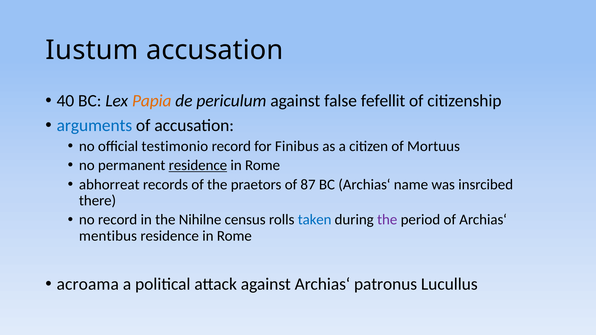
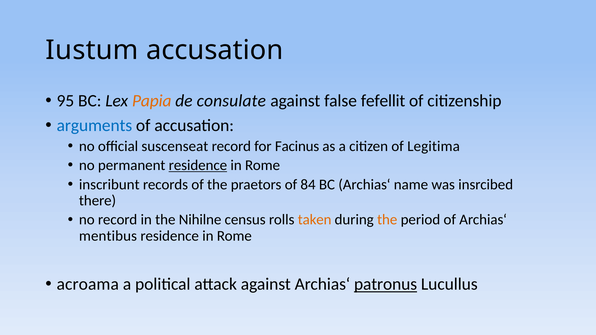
40: 40 -> 95 (65, 101)
periculum: periculum -> consulate (231, 101)
testimonio: testimonio -> suscenseat (175, 146)
Finibus: Finibus -> Facinus (297, 146)
Mortuus: Mortuus -> Legitima (434, 146)
abhorreat: abhorreat -> inscribunt (109, 185)
87: 87 -> 84 (308, 185)
taken colour: blue -> orange (315, 220)
the colour: purple -> orange (387, 220)
patronus underline: none -> present (386, 284)
